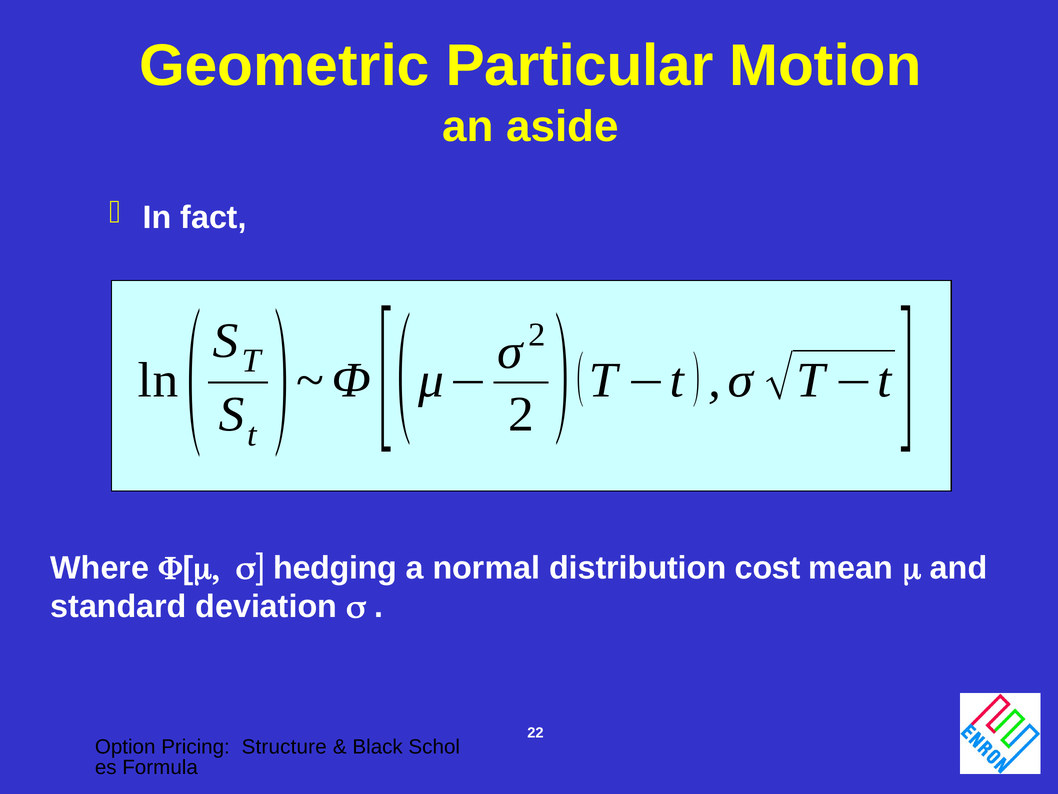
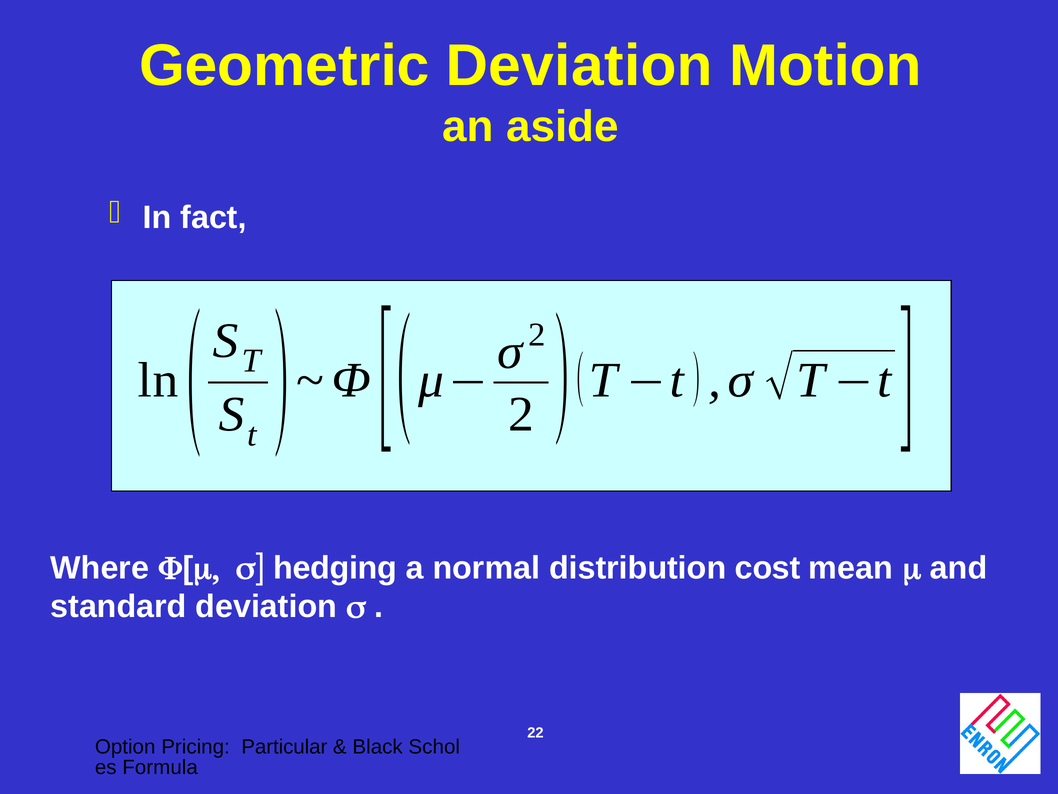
Geometric Particular: Particular -> Deviation (579, 66)
Structure: Structure -> Particular (284, 747)
